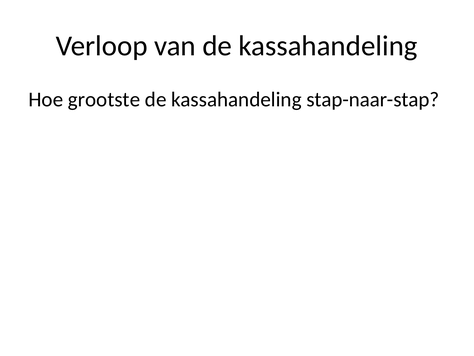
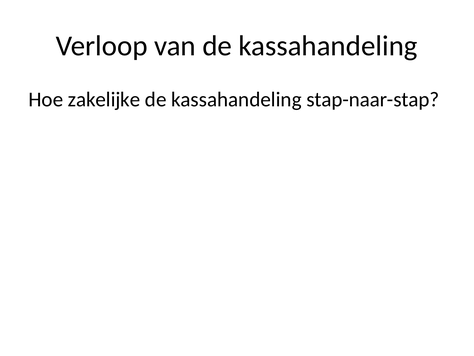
grootste: grootste -> zakelijke (104, 99)
